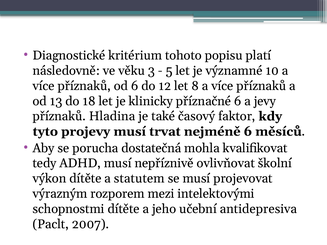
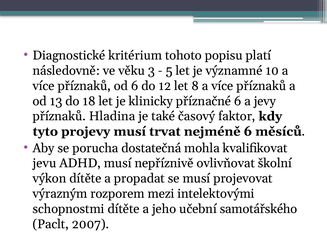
tedy: tedy -> jevu (44, 163)
statutem: statutem -> propadat (139, 179)
antidepresiva: antidepresiva -> samotářského (259, 209)
